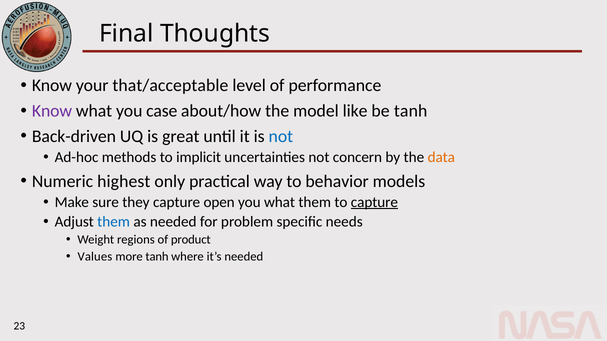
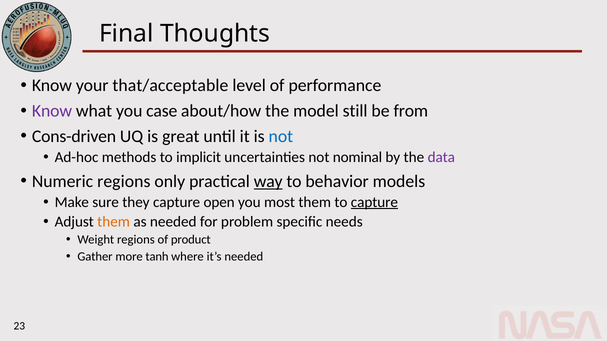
like: like -> still (355, 111)
be tanh: tanh -> from (411, 111)
Back-driven: Back-driven -> Cons-driven (74, 136)
concern: concern -> nominal (357, 157)
data colour: orange -> purple (441, 157)
Numeric highest: highest -> regions (124, 181)
way underline: none -> present (268, 181)
you what: what -> most (280, 202)
them colour: blue -> orange (114, 222)
Values: Values -> Gather (95, 257)
